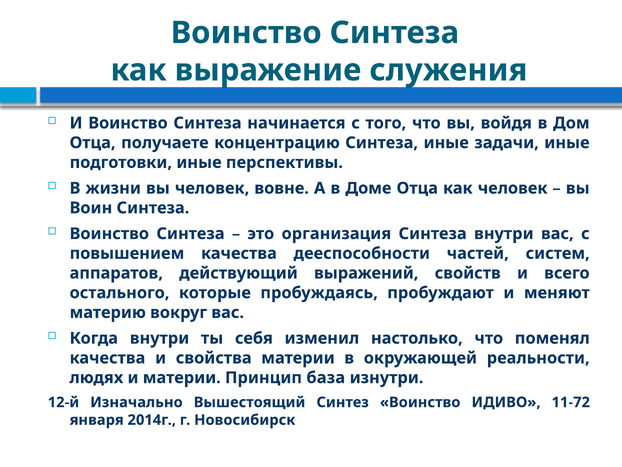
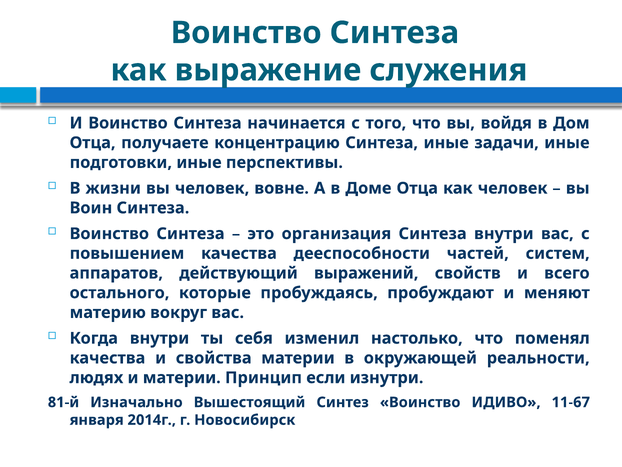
база: база -> если (326, 377)
12-й: 12-й -> 81-й (63, 402)
11-72: 11-72 -> 11-67 (571, 402)
